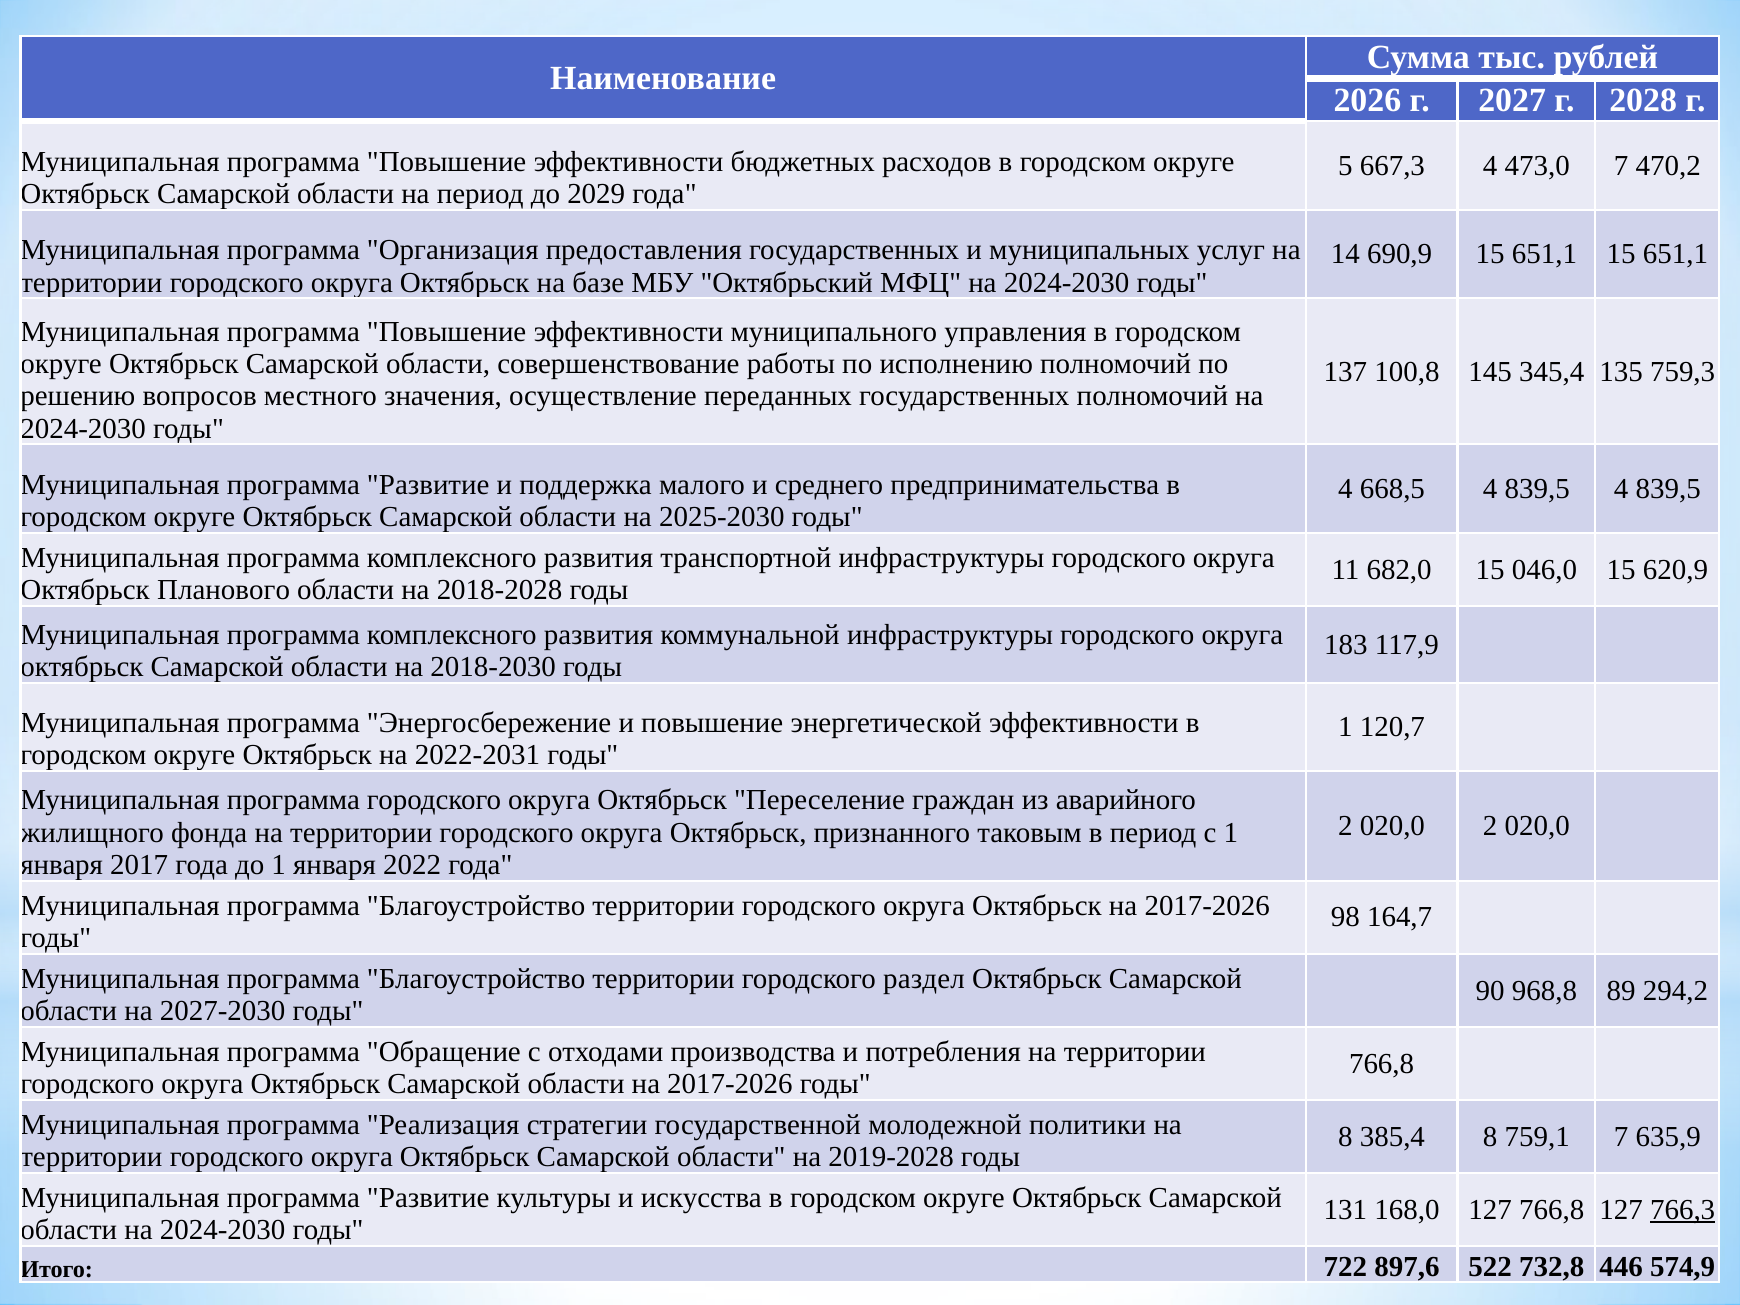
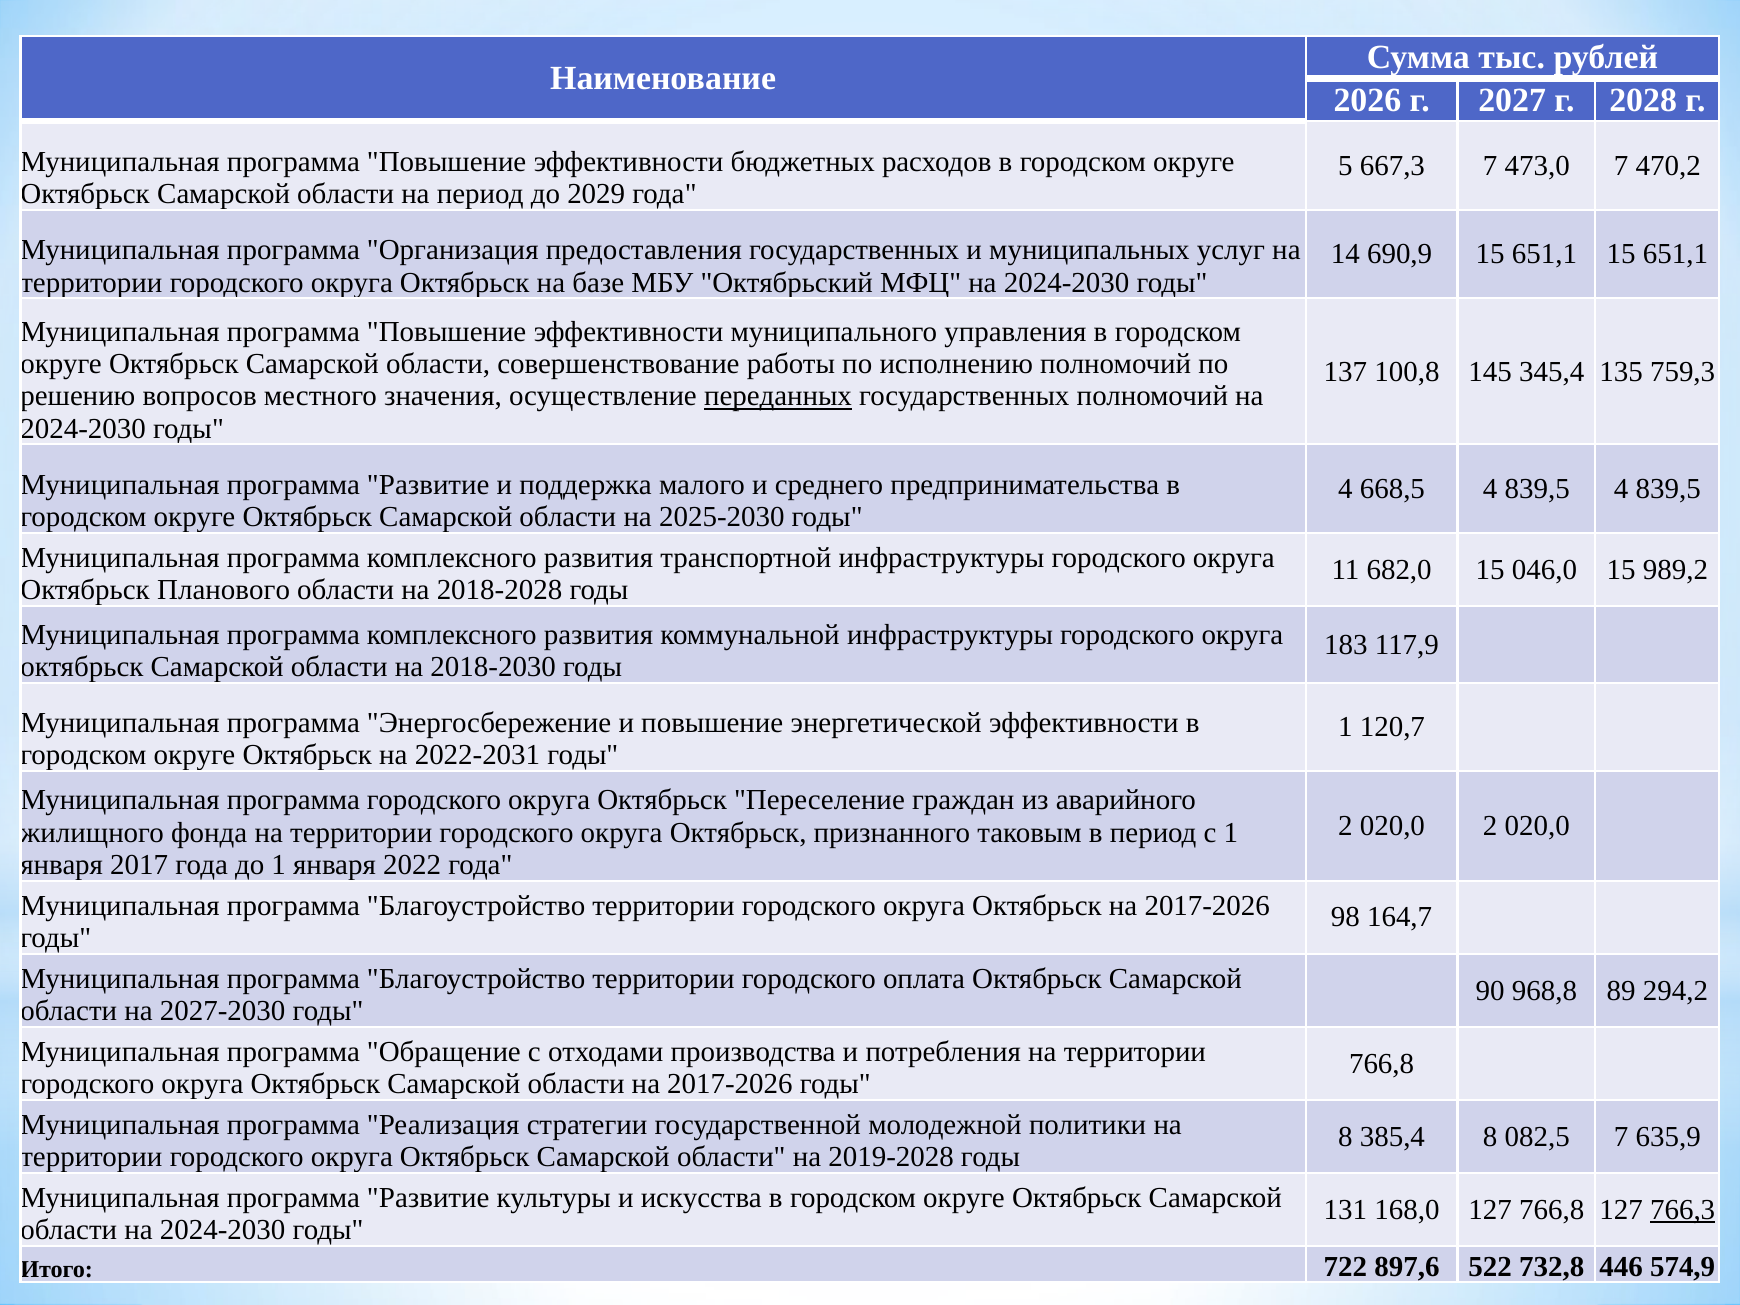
667,3 4: 4 -> 7 (1490, 166)
переданных underline: none -> present (778, 396)
620,9: 620,9 -> 989,2 (1675, 570)
раздел: раздел -> оплата (924, 979)
759,1: 759,1 -> 082,5 (1537, 1137)
